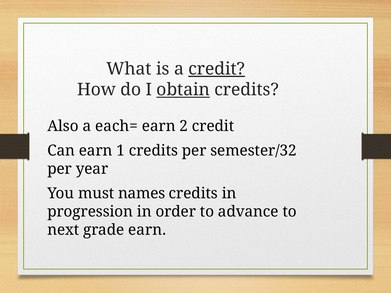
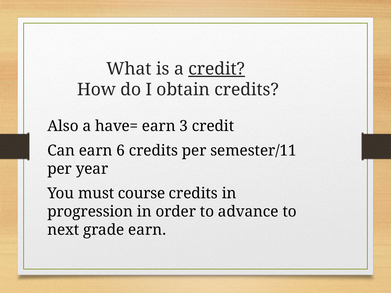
obtain underline: present -> none (183, 90)
each=: each= -> have= (117, 126)
2: 2 -> 3 (184, 126)
1: 1 -> 6 (121, 151)
semester/32: semester/32 -> semester/11 (254, 151)
names: names -> course (142, 194)
